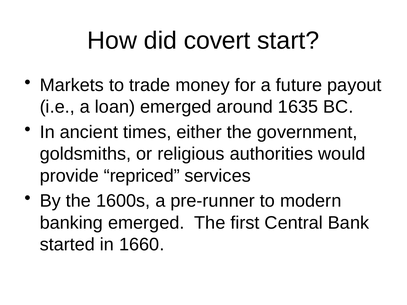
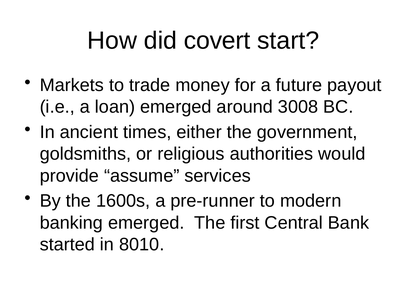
1635: 1635 -> 3008 (298, 107)
repriced: repriced -> assume (142, 176)
1660: 1660 -> 8010 (142, 245)
